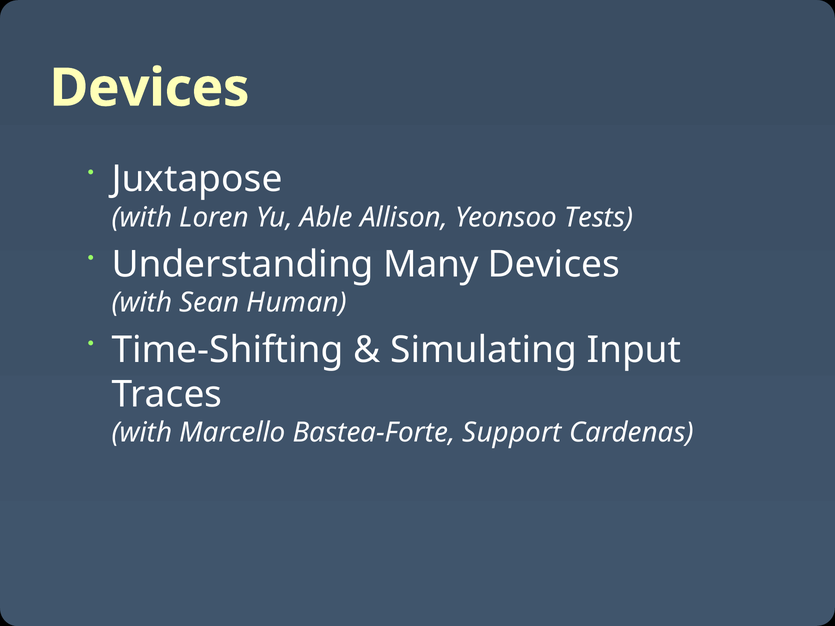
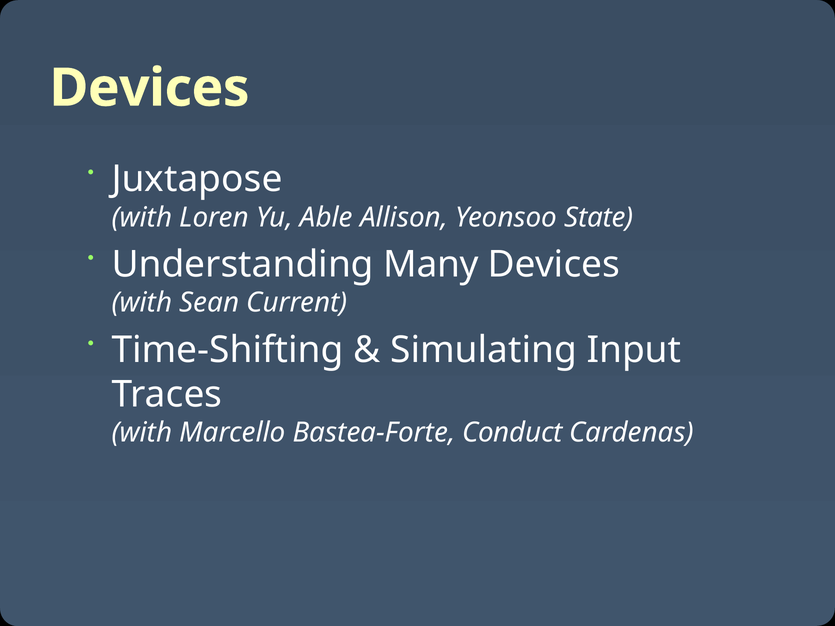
Tests: Tests -> State (599, 218)
Human: Human -> Current (297, 303)
Support: Support -> Conduct (512, 433)
